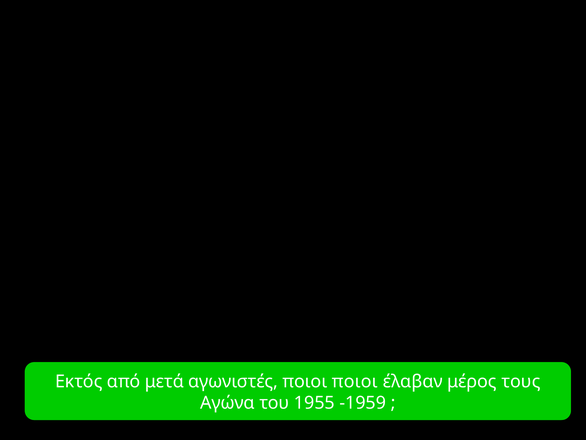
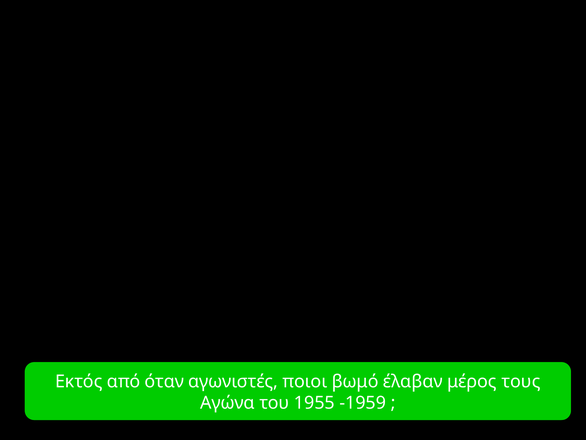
μετά: μετά -> όταν (164, 381)
ποιοι ποιοι: ποιοι -> βωμό (355, 381)
